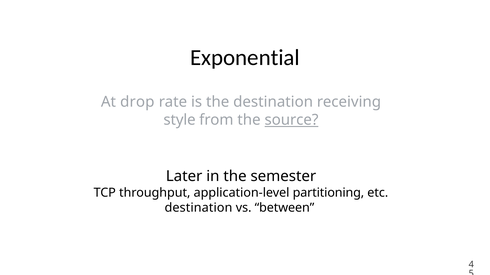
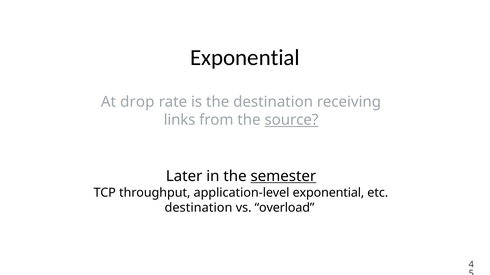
style: style -> links (180, 120)
semester underline: none -> present (283, 177)
application-level partitioning: partitioning -> exponential (328, 193)
between: between -> overload (285, 208)
